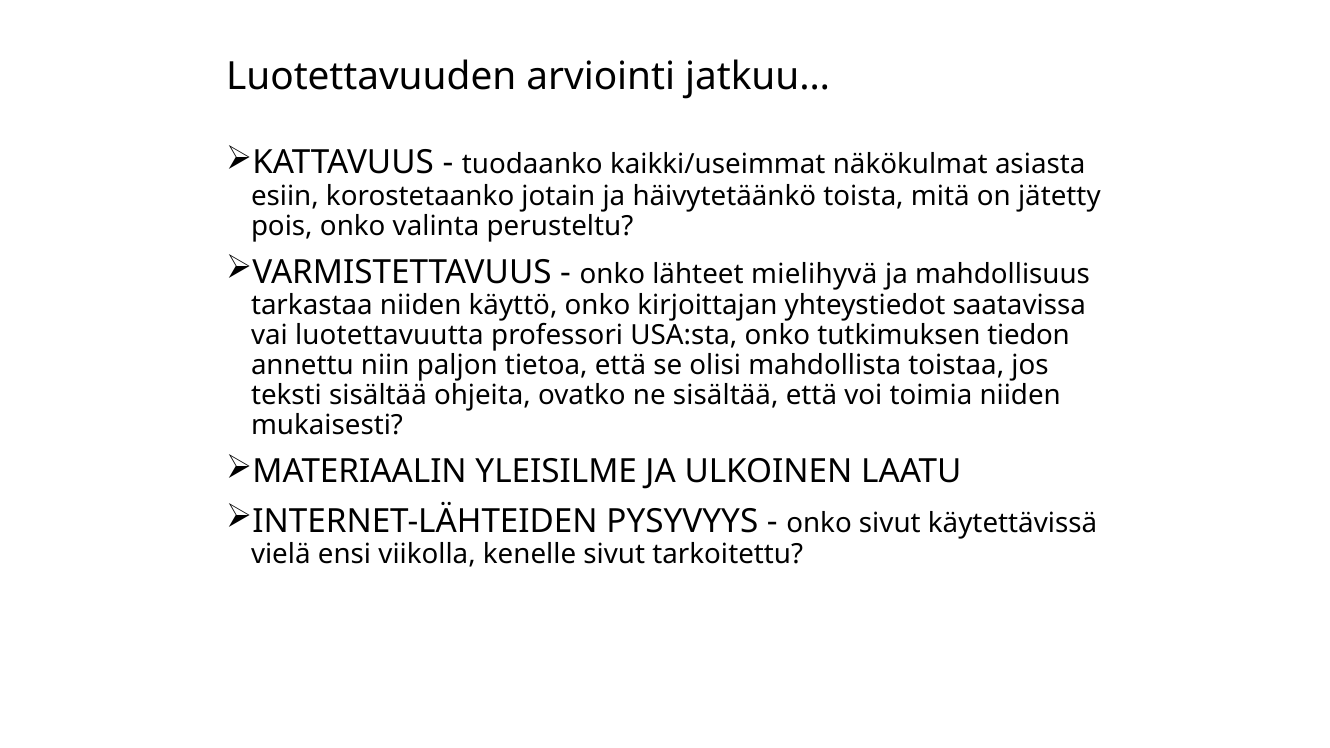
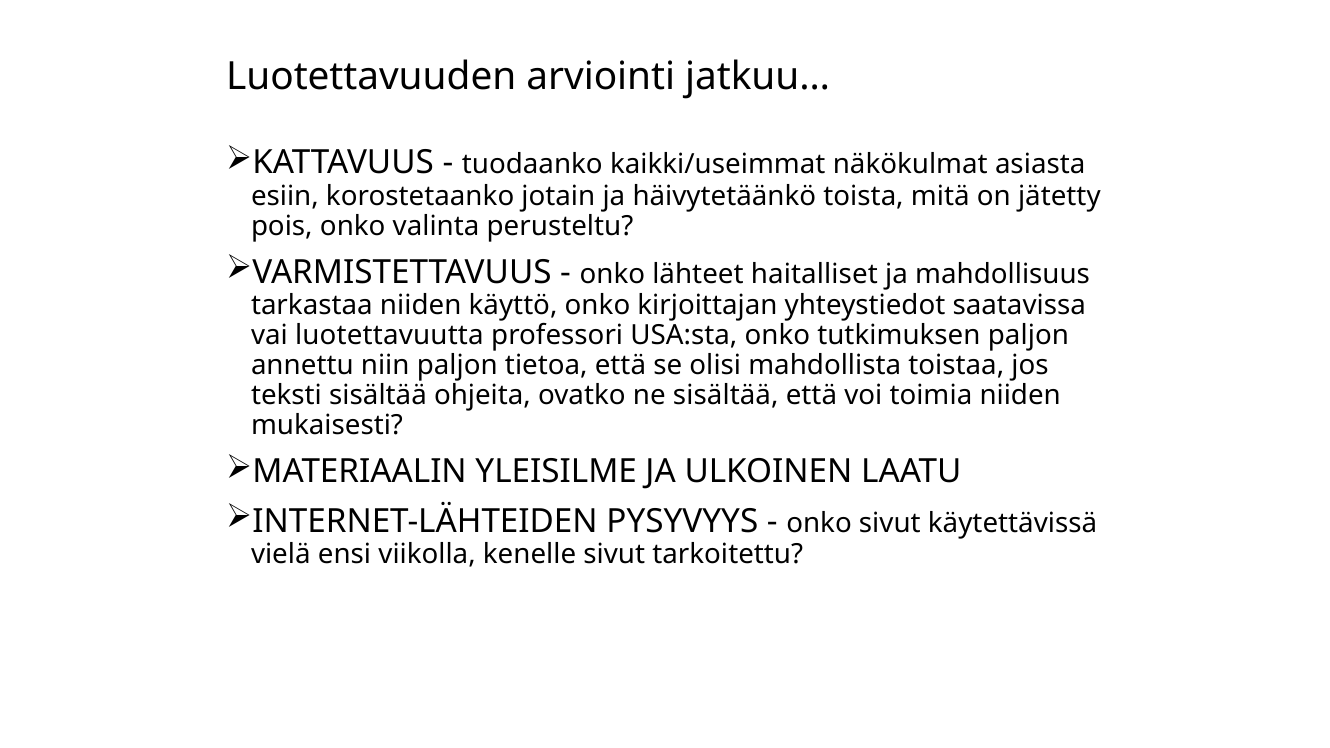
mielihyvä: mielihyvä -> haitalliset (814, 274)
tutkimuksen tiedon: tiedon -> paljon (1028, 335)
